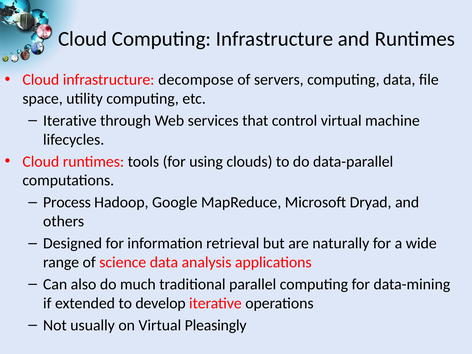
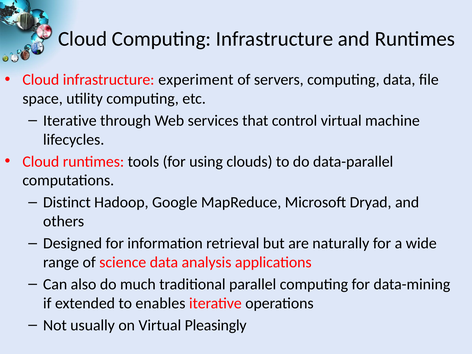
decompose: decompose -> experiment (196, 80)
Process: Process -> Distinct (67, 202)
develop: develop -> enables (160, 303)
